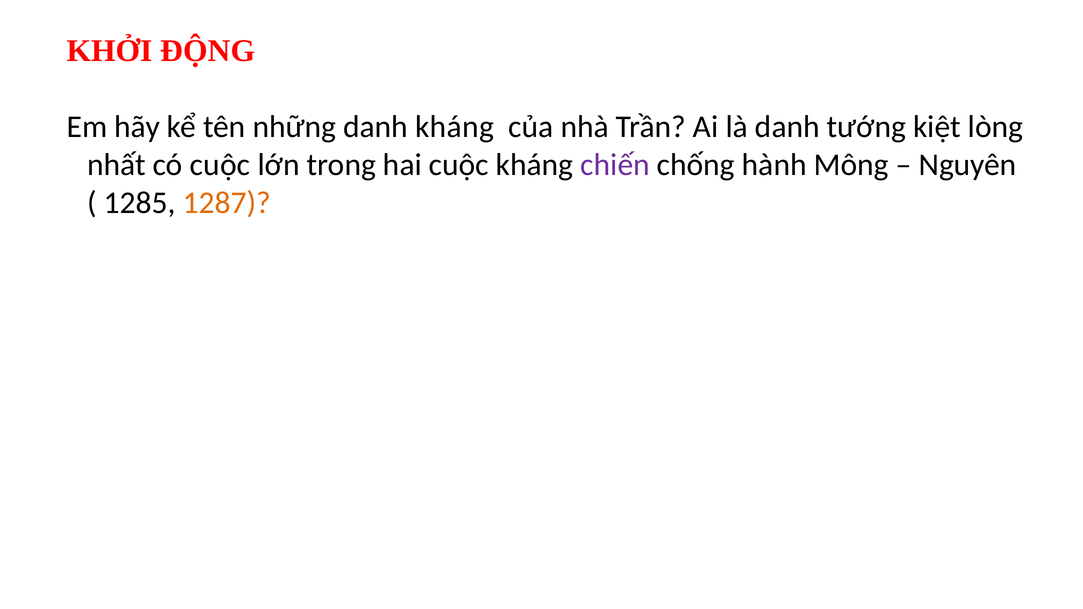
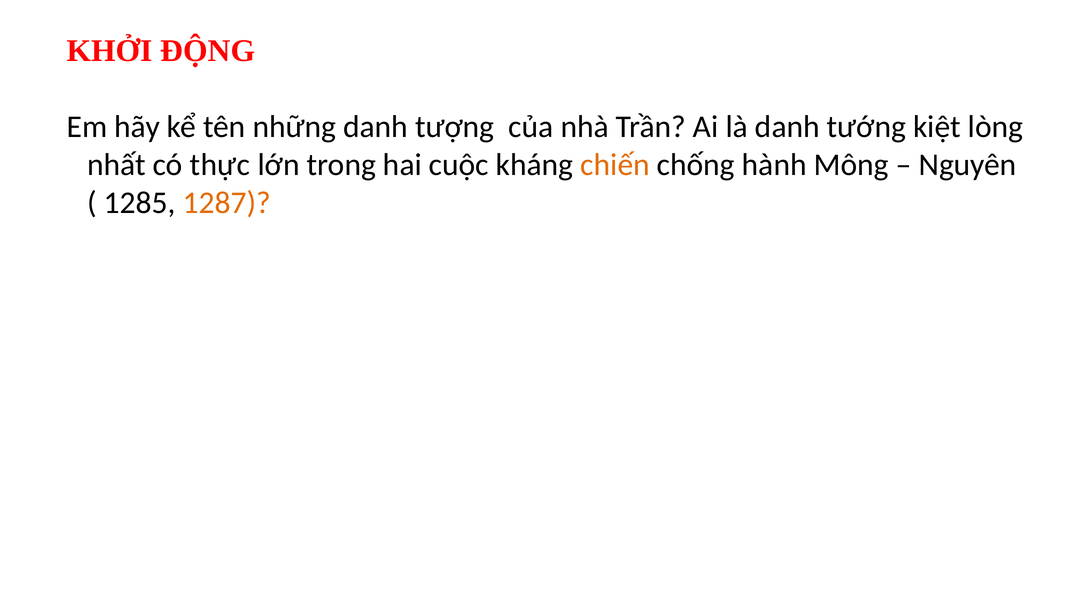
danh kháng: kháng -> tượng (455, 127)
có cuộc: cuộc -> thực (220, 165)
chiến colour: purple -> orange (615, 165)
